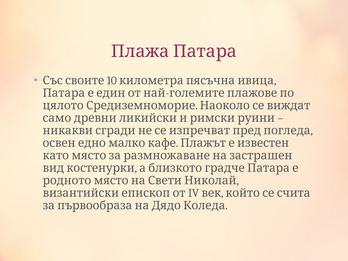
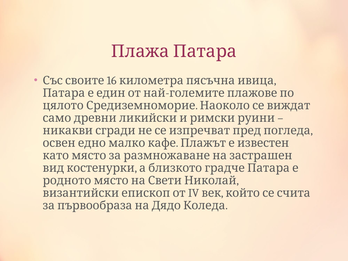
10: 10 -> 16 (112, 80)
